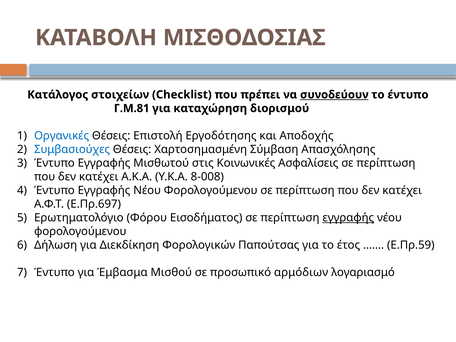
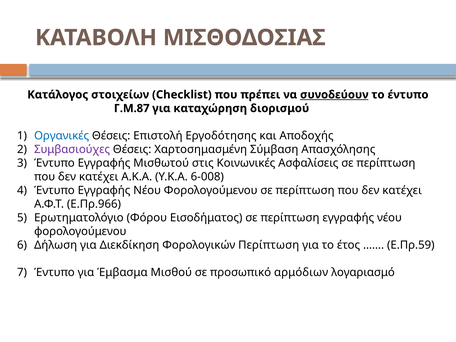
Γ.Μ.81: Γ.Μ.81 -> Γ.Μ.87 (132, 108)
Συμβασιούχες colour: blue -> purple (72, 149)
8‐008: 8‐008 -> 6‐008 (207, 177)
Ε.Πρ.697: Ε.Πρ.697 -> Ε.Πρ.966 (94, 204)
εγγραφής underline: present -> none (348, 218)
Φορολογικών Παπούτσας: Παπούτσας -> Περίπτωση (269, 245)
